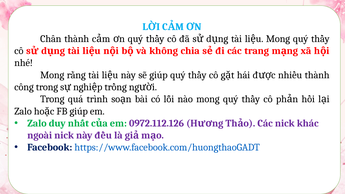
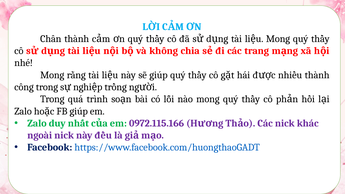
0972.112.126: 0972.112.126 -> 0972.115.166 (157, 123)
